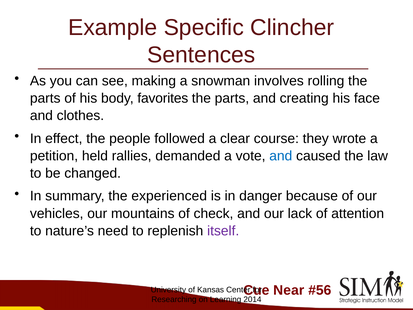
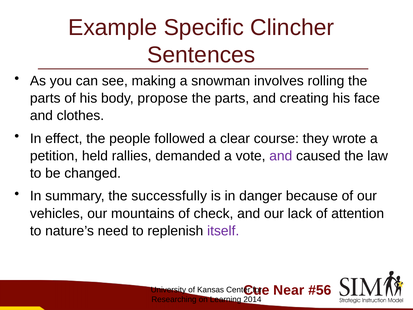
favorites: favorites -> propose (163, 98)
and colour: blue -> purple (281, 156)
experienced: experienced -> successfully (169, 196)
